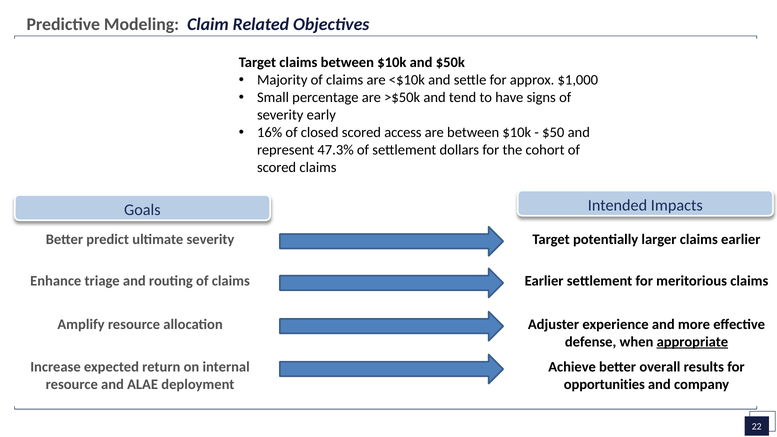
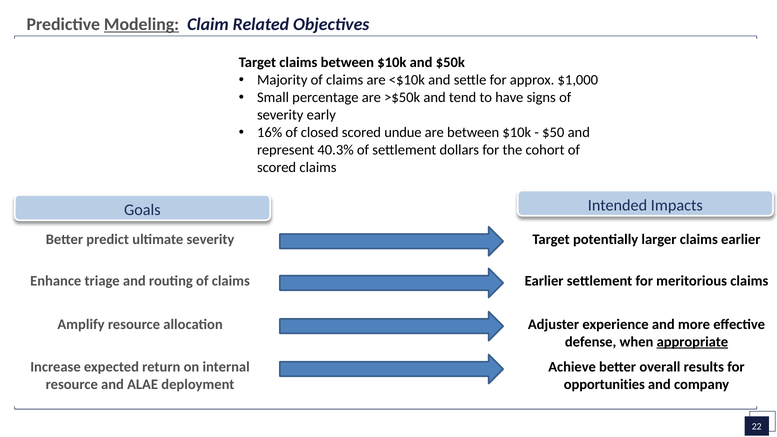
Modeling underline: none -> present (142, 24)
access: access -> undue (403, 133)
47.3%: 47.3% -> 40.3% (336, 150)
